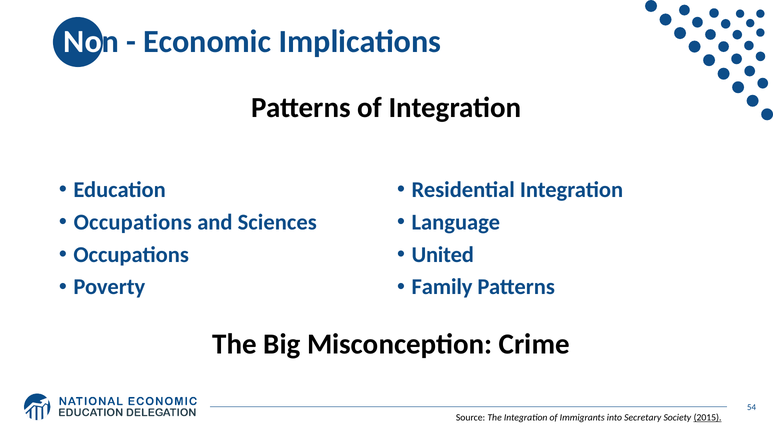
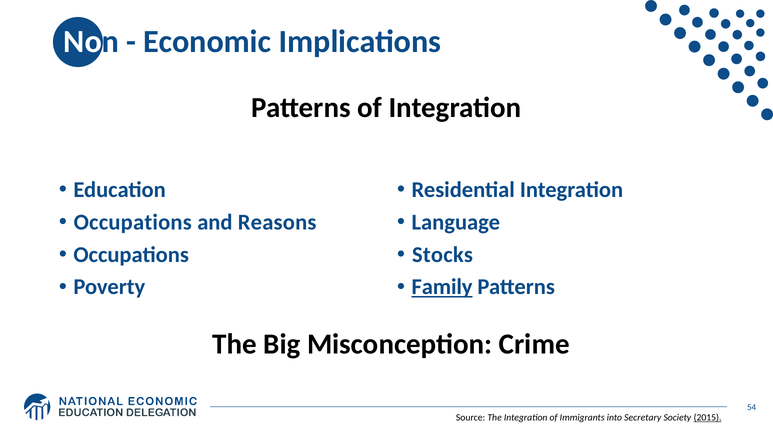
Sciences: Sciences -> Reasons (277, 222)
United: United -> Stocks (443, 254)
Family underline: none -> present (442, 287)
